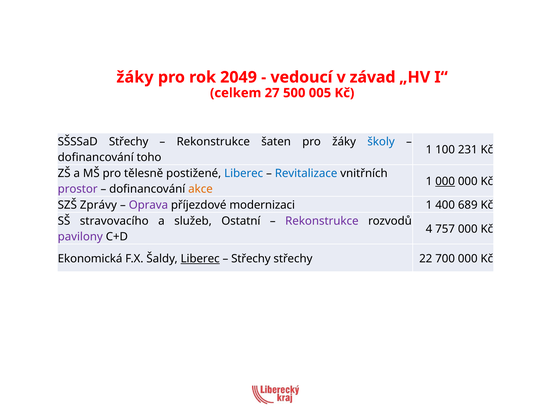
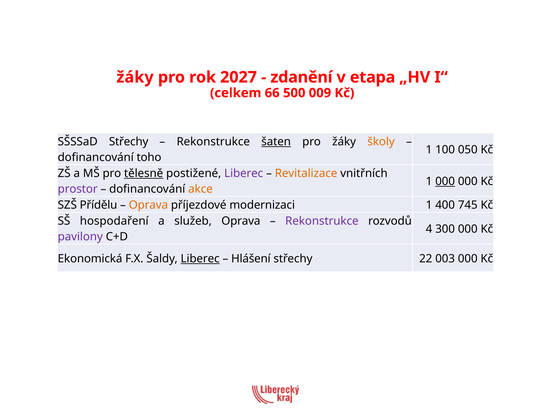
2049: 2049 -> 2027 (239, 77)
vedoucí: vedoucí -> zdanění (301, 77)
závad: závad -> etapa (373, 77)
27: 27 -> 66 (272, 93)
005: 005 -> 009 (320, 93)
šaten underline: none -> present (276, 142)
školy colour: blue -> orange (381, 142)
231: 231 -> 050 (468, 150)
tělesně underline: none -> present (144, 174)
Liberec colour: blue -> purple (244, 174)
Revitalizace colour: blue -> orange (306, 174)
Zprávy: Zprávy -> Přídělu (99, 205)
Oprava colour: purple -> orange (148, 205)
689: 689 -> 745 (468, 205)
stravovacího: stravovacího -> hospodaření (114, 221)
služeb Ostatní: Ostatní -> Oprava (241, 221)
757: 757 -> 300 (445, 229)
Střechy: Střechy -> Hlášení (251, 259)
700: 700 -> 003 (445, 259)
